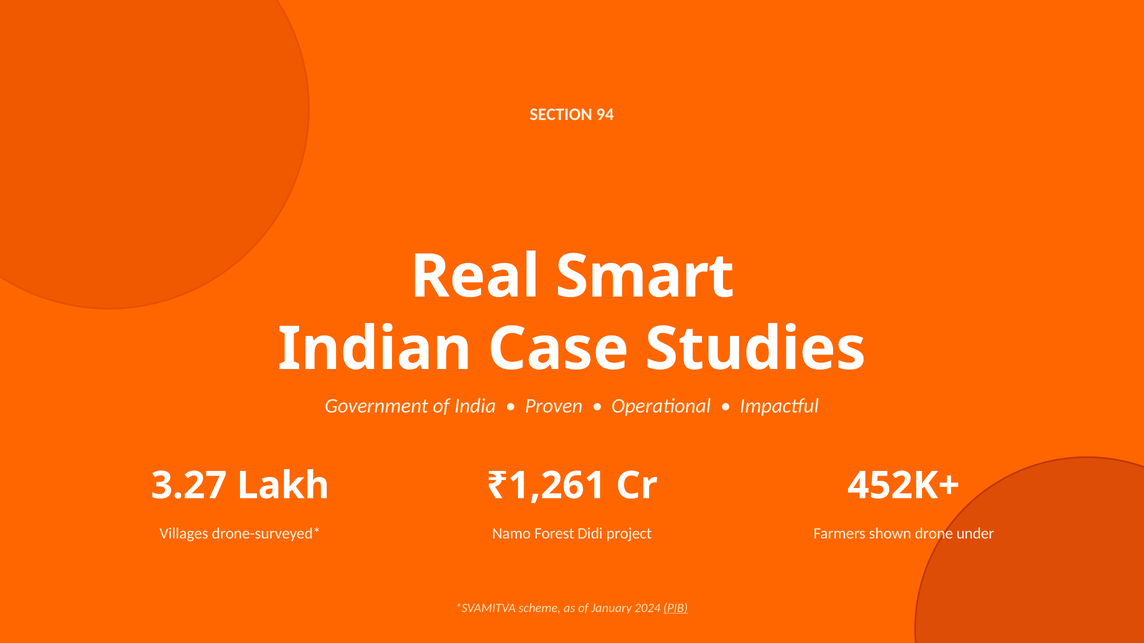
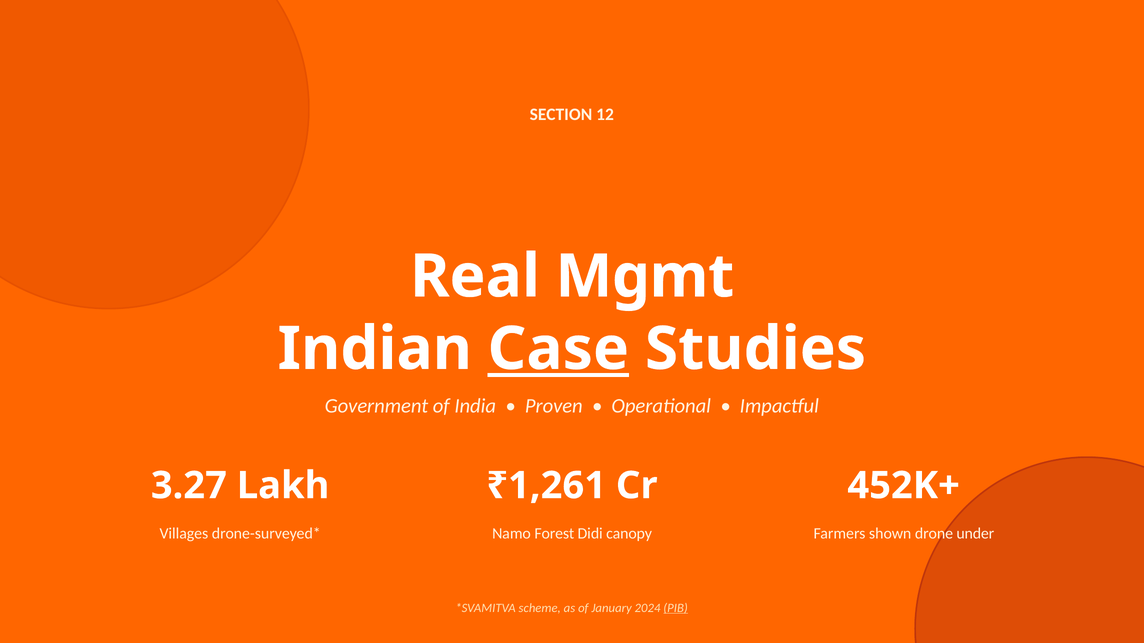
94: 94 -> 12 (605, 114)
Smart: Smart -> Mgmt (645, 277)
Case underline: none -> present (558, 349)
project: project -> canopy (629, 534)
